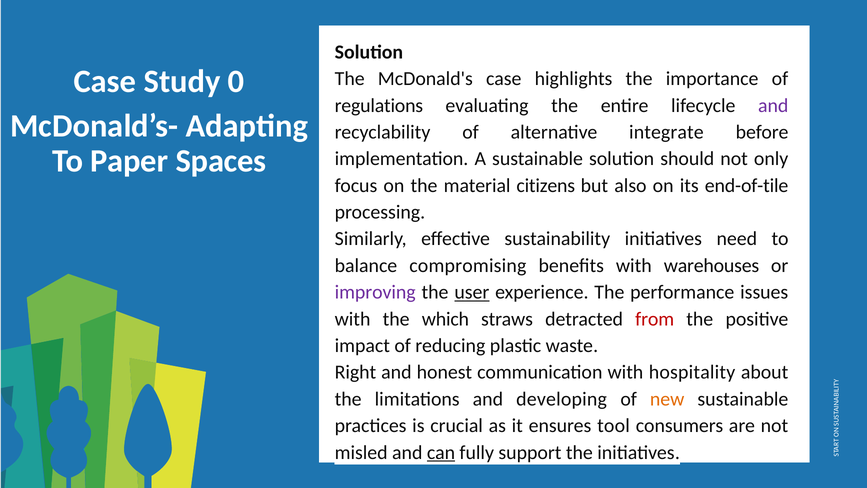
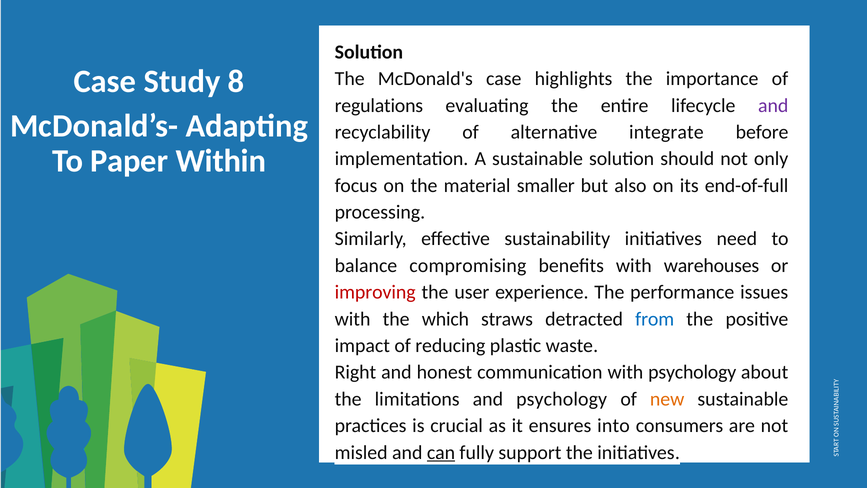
0: 0 -> 8 (236, 82)
Spaces: Spaces -> Within (221, 161)
citizens: citizens -> smaller (546, 185)
end-of-tile: end-of-tile -> end-of-full (747, 185)
improving colour: purple -> red (375, 292)
user underline: present -> none (472, 292)
from colour: red -> blue (655, 319)
with hospitality: hospitality -> psychology (692, 372)
and developing: developing -> psychology (562, 399)
tool: tool -> into (613, 425)
